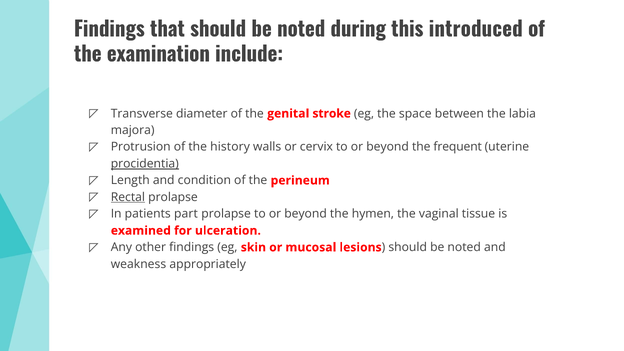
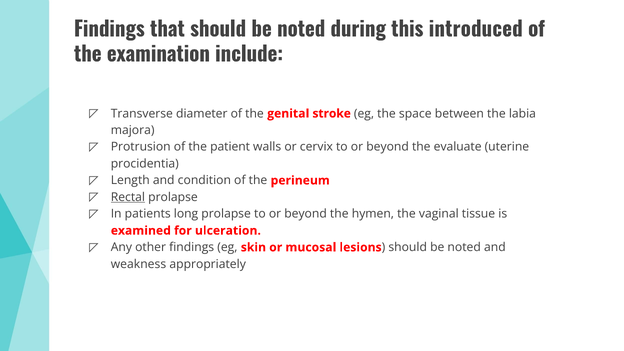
history: history -> patient (230, 147)
frequent: frequent -> evaluate (458, 147)
procidentia underline: present -> none (145, 164)
part: part -> long (186, 214)
